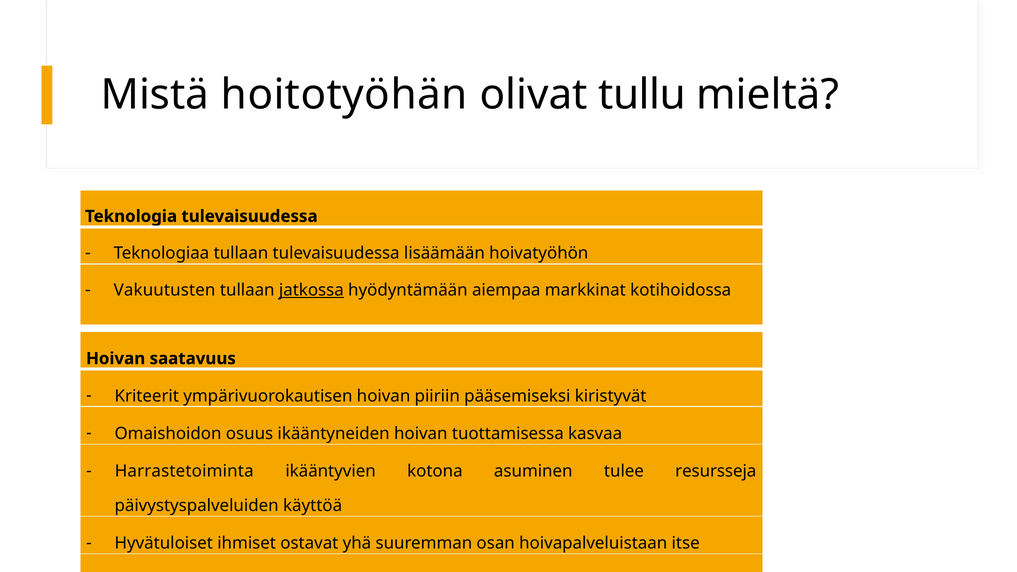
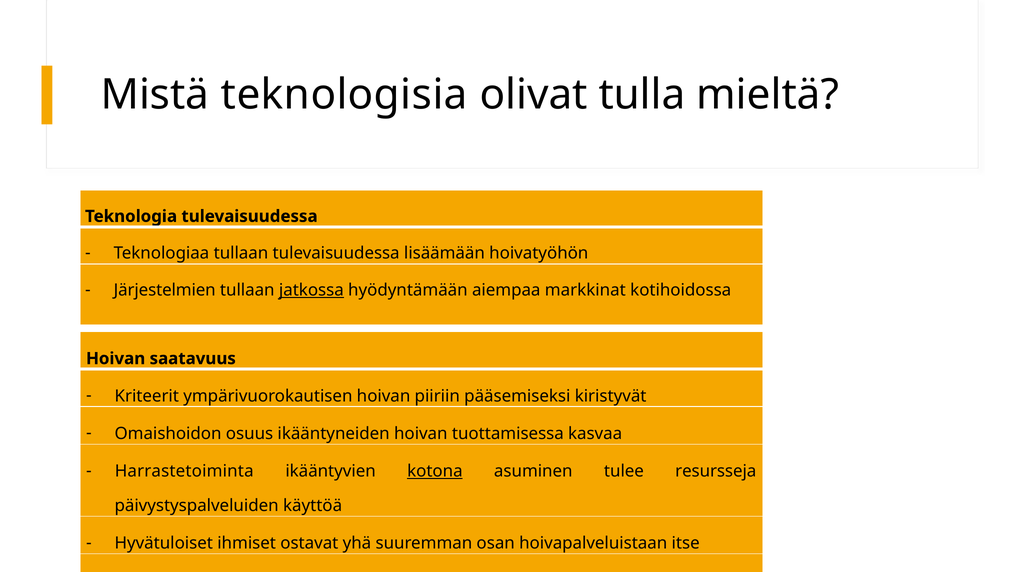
hoitotyöhän: hoitotyöhän -> teknologisia (344, 95)
tullu: tullu -> tulla (642, 95)
Vakuutusten: Vakuutusten -> Järjestelmien (165, 290)
kotona underline: none -> present (435, 471)
